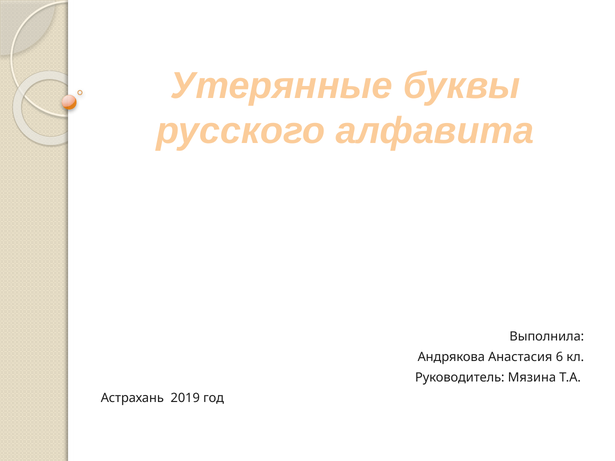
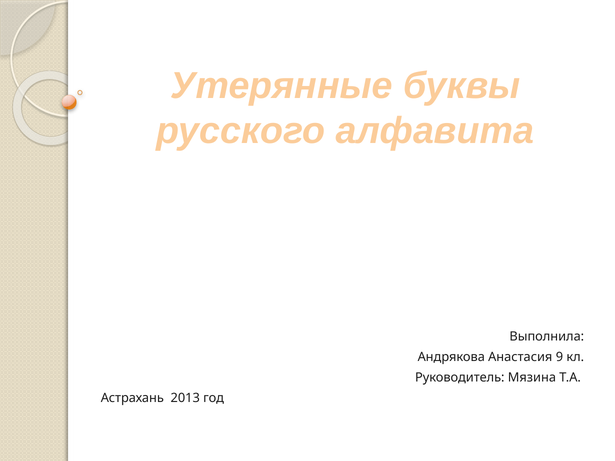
6: 6 -> 9 (559, 357)
2019: 2019 -> 2013 (185, 398)
